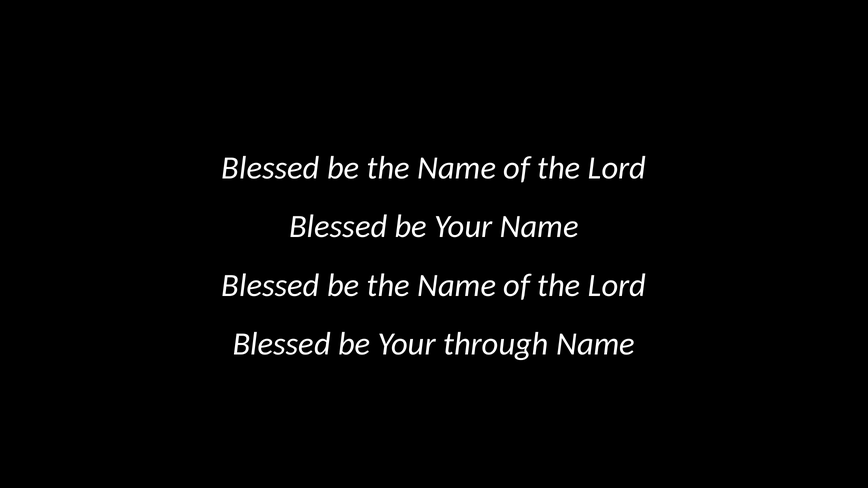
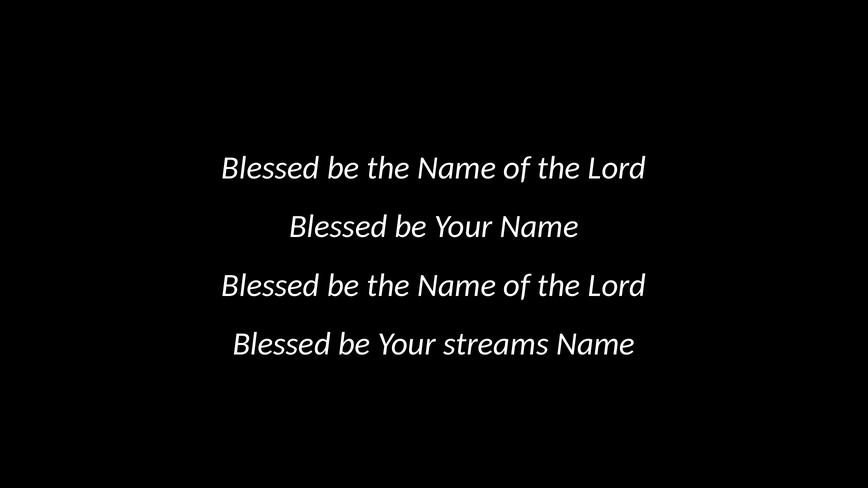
through: through -> streams (496, 344)
